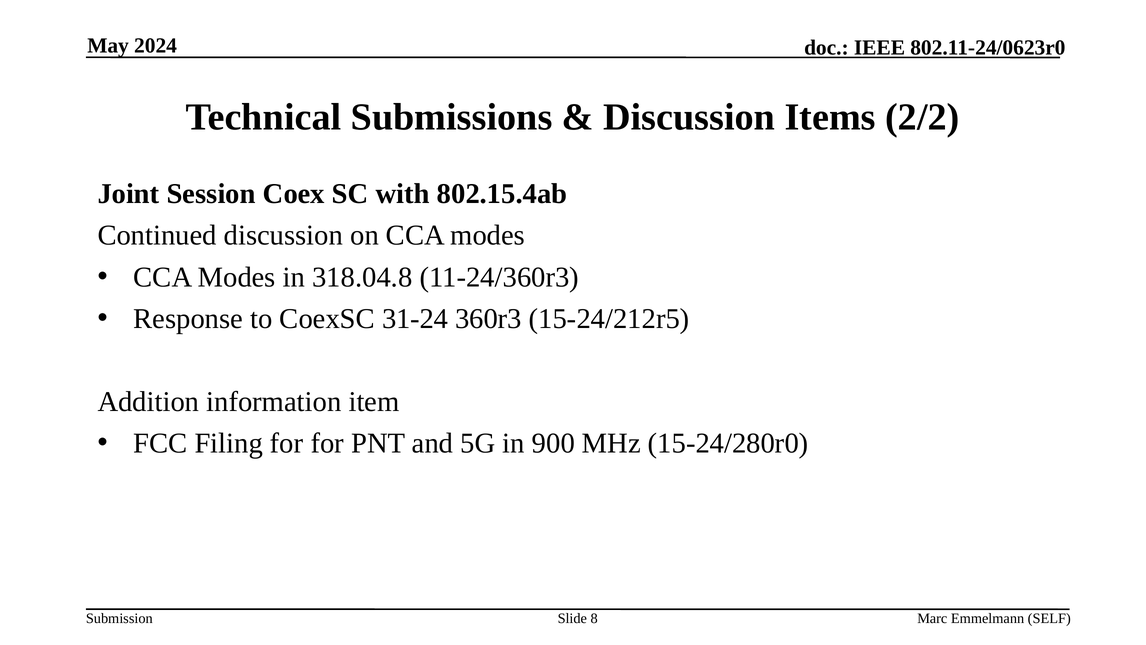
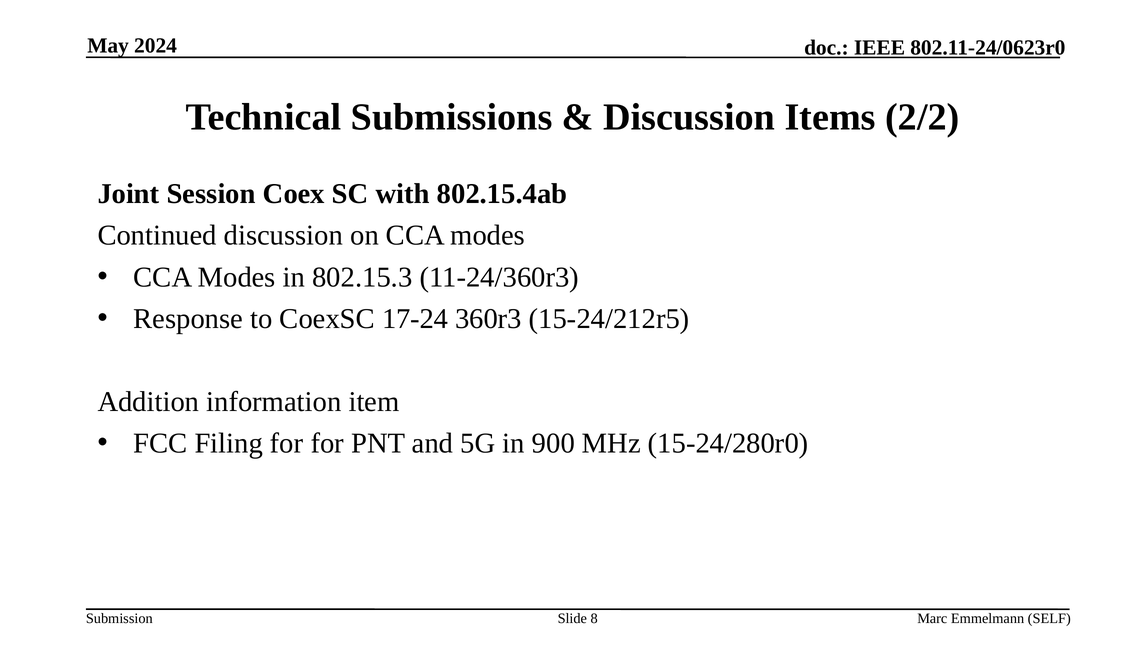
318.04.8: 318.04.8 -> 802.15.3 (362, 277)
31-24: 31-24 -> 17-24 (415, 319)
